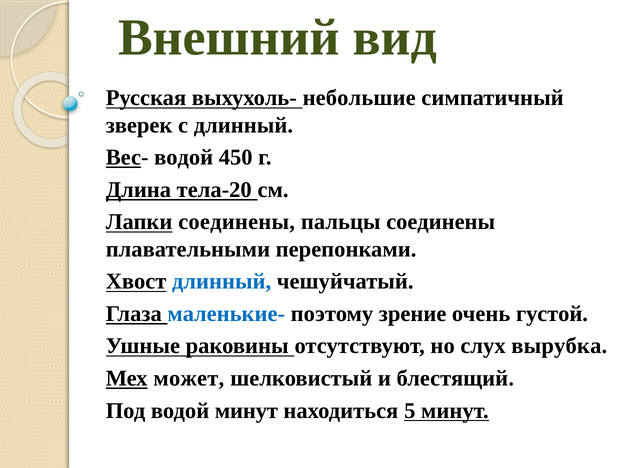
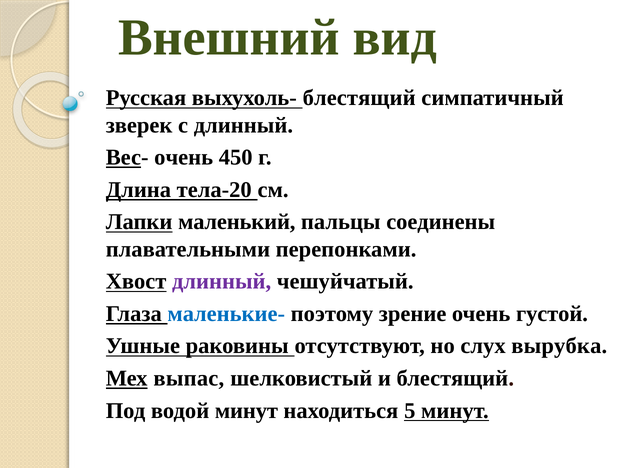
выхухоль- небольшие: небольшие -> блестящий (359, 98)
Вес- водой: водой -> очень (184, 157)
Лапки соединены: соединены -> маленький (237, 222)
длинный colour: blue -> purple (222, 281)
может: может -> выпас (189, 378)
